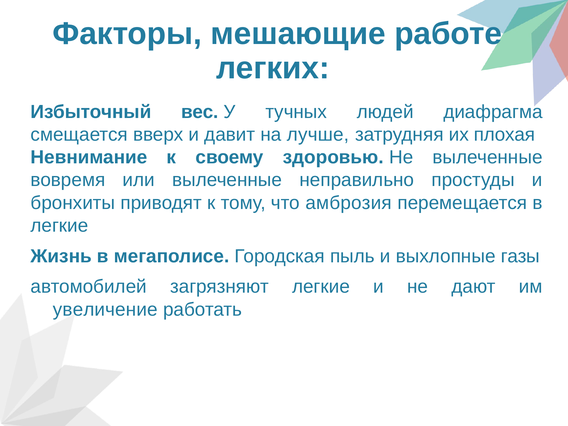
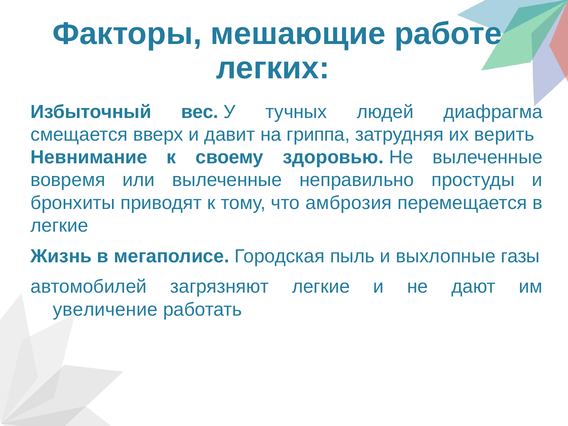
лучше: лучше -> гриппа (318, 135)
плохая: плохая -> верить (504, 135)
